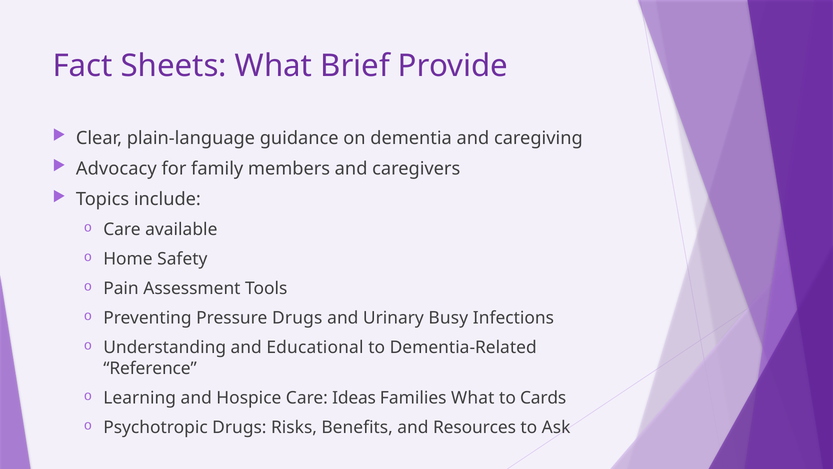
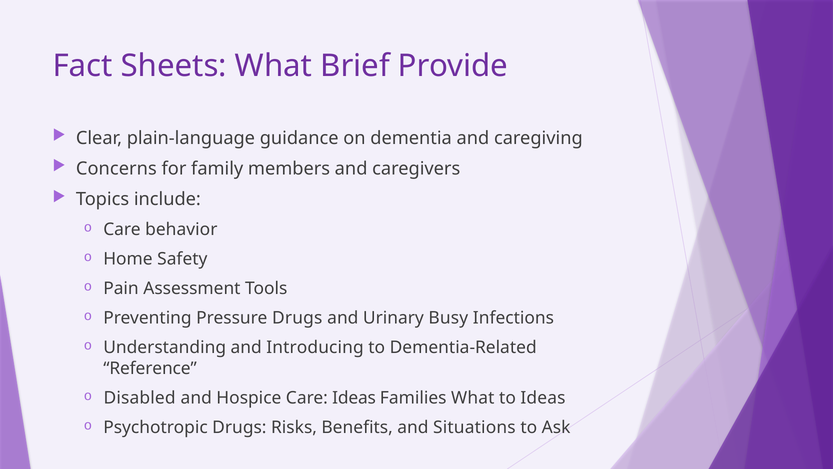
Advocacy: Advocacy -> Concerns (116, 169)
available: available -> behavior (181, 229)
Educational: Educational -> Introducing (315, 347)
Learning: Learning -> Disabled (140, 398)
to Cards: Cards -> Ideas (543, 398)
Resources: Resources -> Situations (474, 427)
